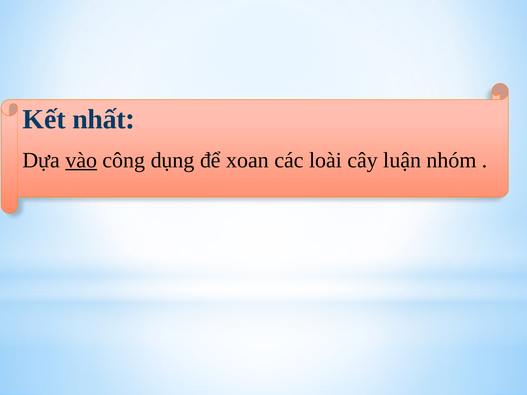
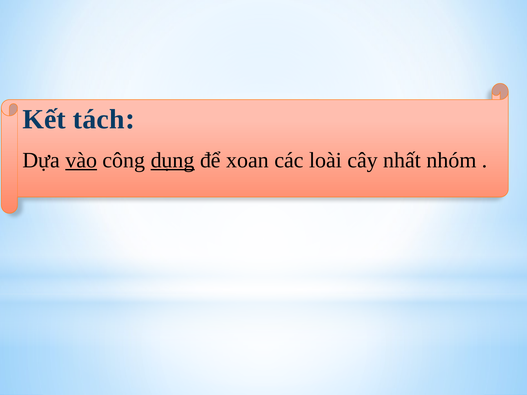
nhất: nhất -> tách (99, 119)
dụng underline: none -> present (173, 160)
luận: luận -> nhất (402, 160)
